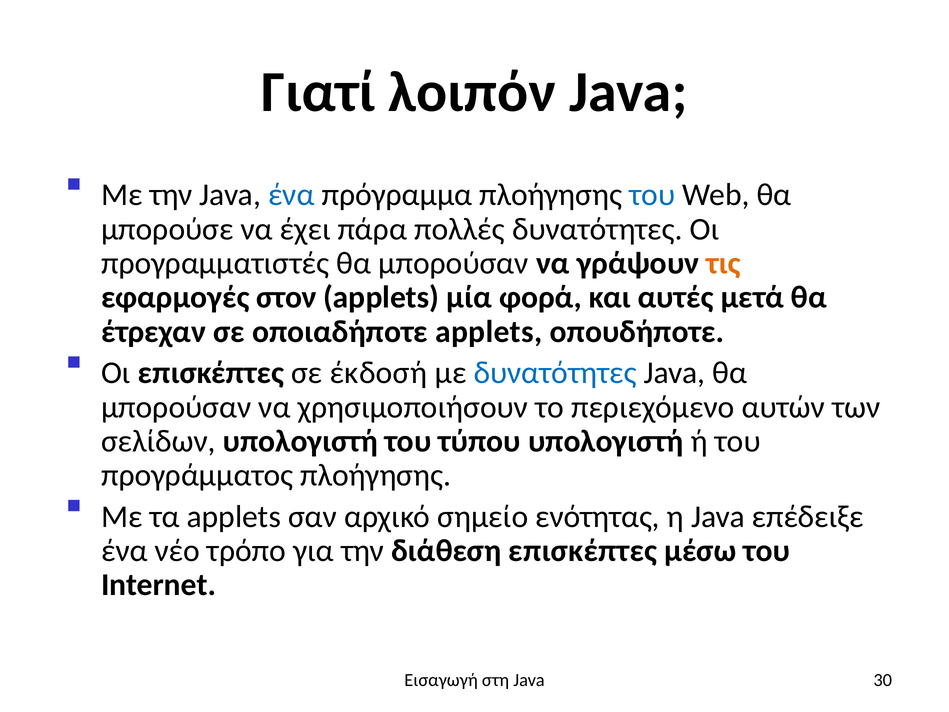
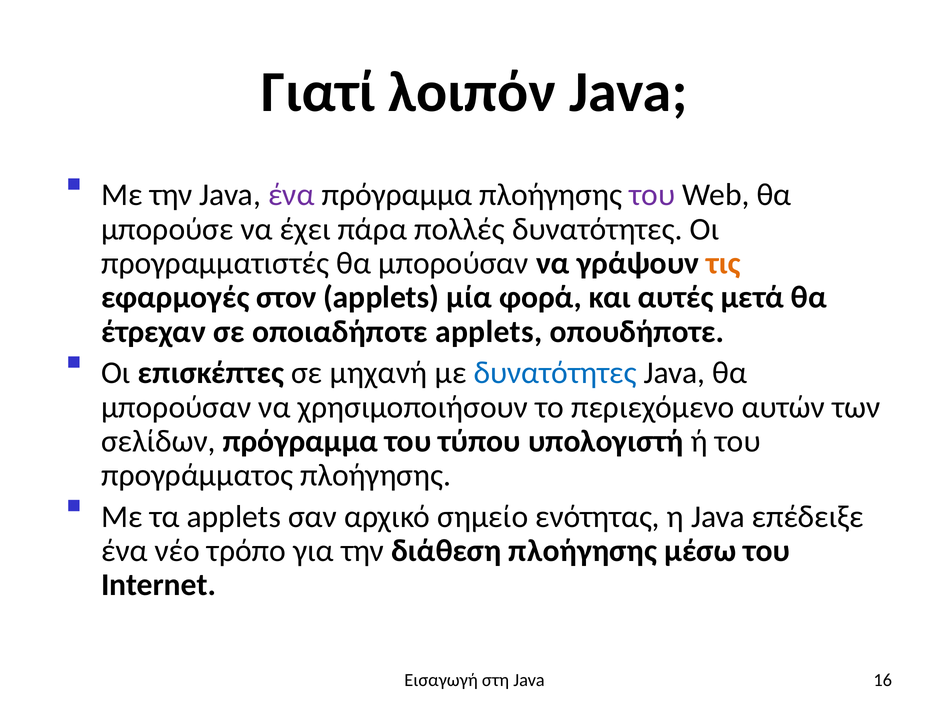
ένα colour: blue -> purple (291, 195)
του colour: blue -> purple (652, 195)
έκδοσή: έκδοσή -> μηχανή (378, 373)
σελίδων υπολογιστή: υπολογιστή -> πρόγραμμα (300, 441)
διάθεση επισκέπτες: επισκέπτες -> πλοήγησης (583, 551)
30: 30 -> 16 (883, 680)
